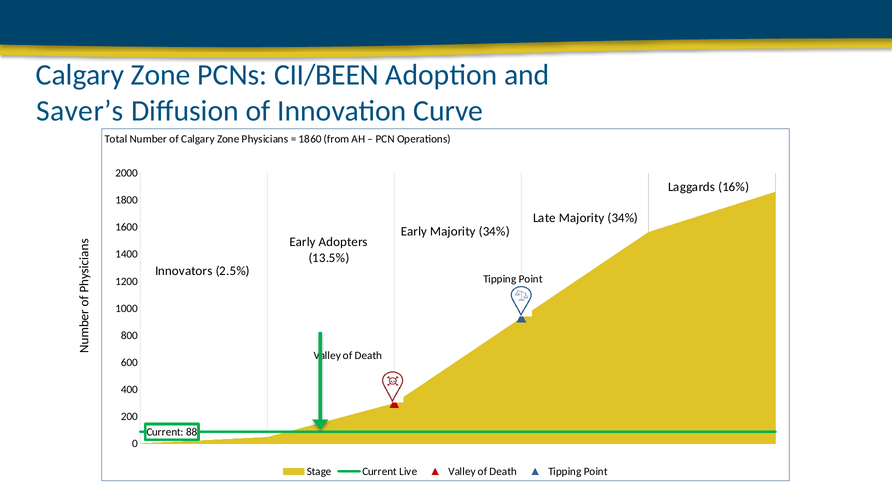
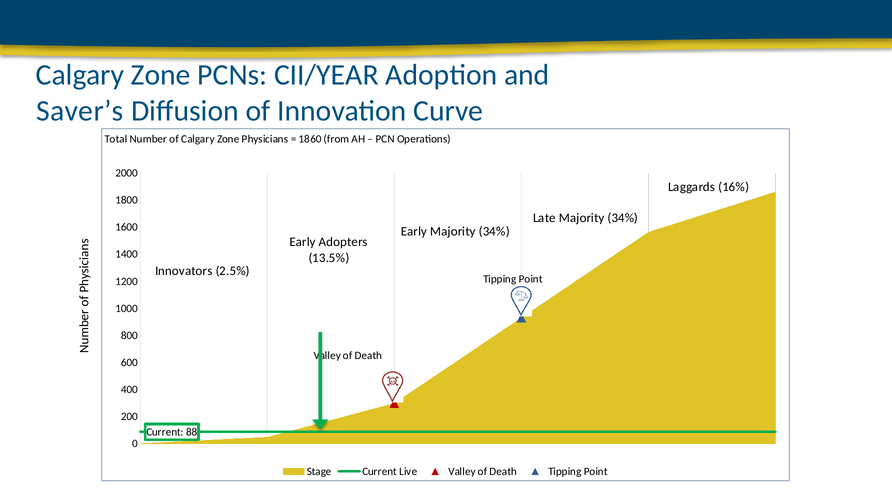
CII/BEEN: CII/BEEN -> CII/YEAR (326, 75)
